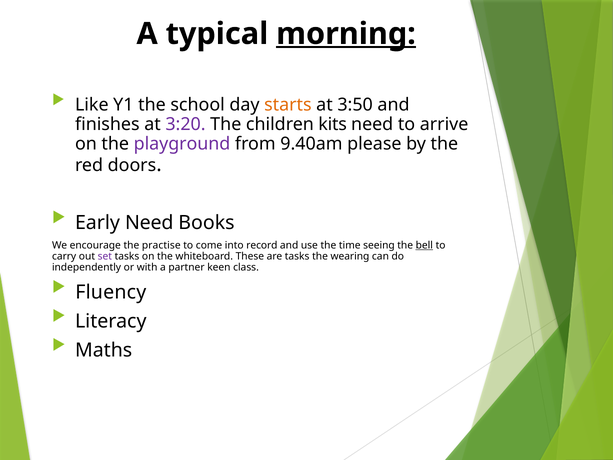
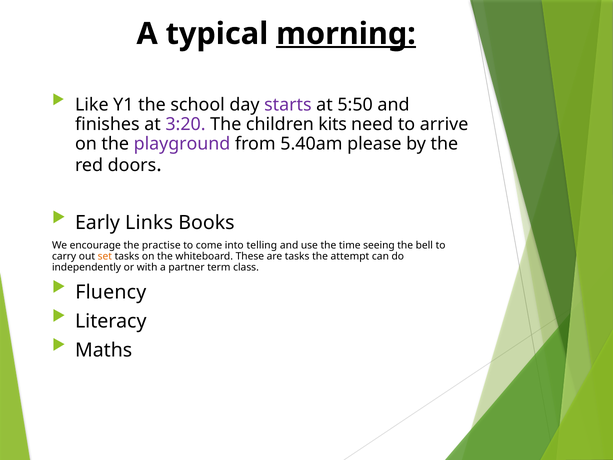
starts colour: orange -> purple (288, 105)
3:50: 3:50 -> 5:50 (355, 105)
9.40am: 9.40am -> 5.40am (311, 144)
Early Need: Need -> Links (149, 223)
record: record -> telling (262, 245)
bell underline: present -> none (424, 245)
set colour: purple -> orange (105, 256)
wearing: wearing -> attempt (350, 256)
keen: keen -> term (219, 267)
